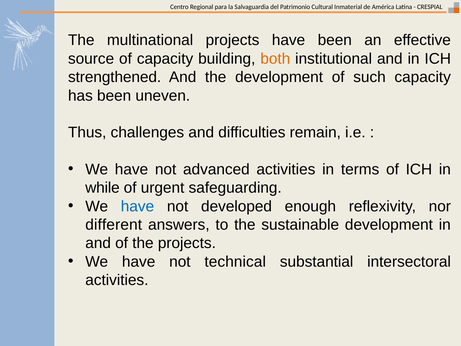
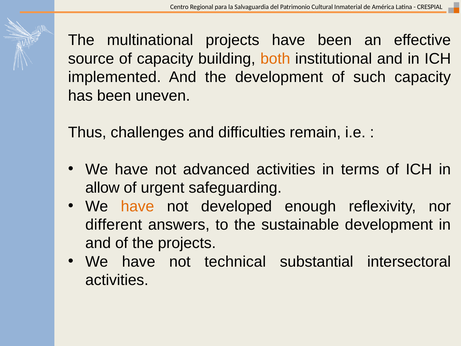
strengthened: strengthened -> implemented (115, 77)
while: while -> allow (102, 188)
have colour: blue -> orange (137, 206)
